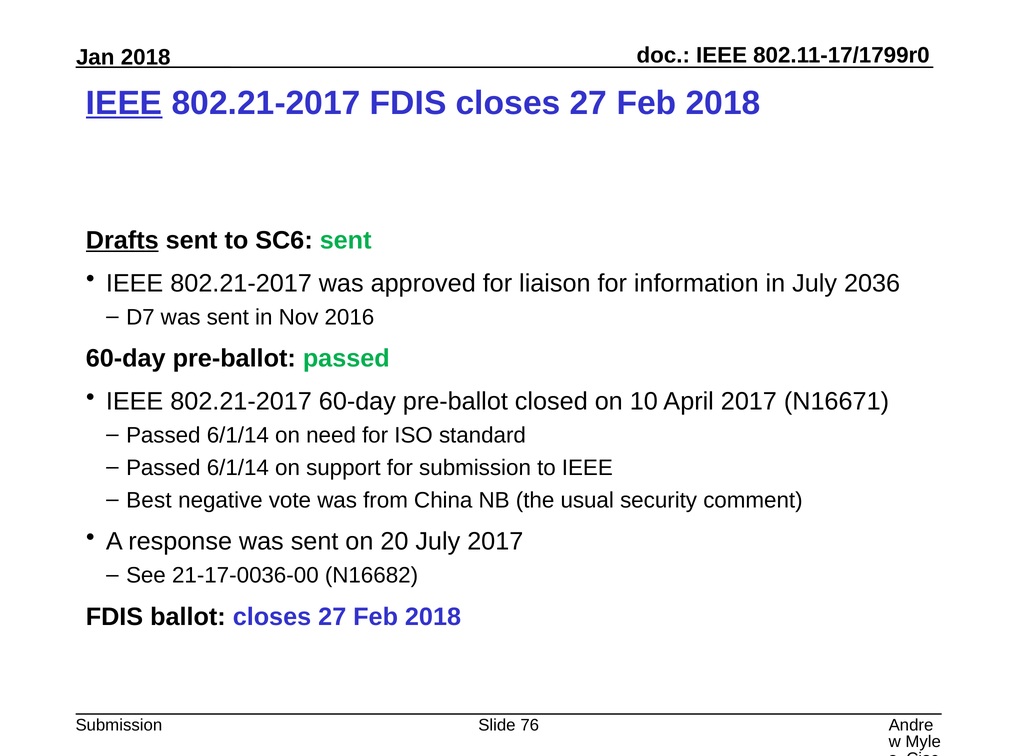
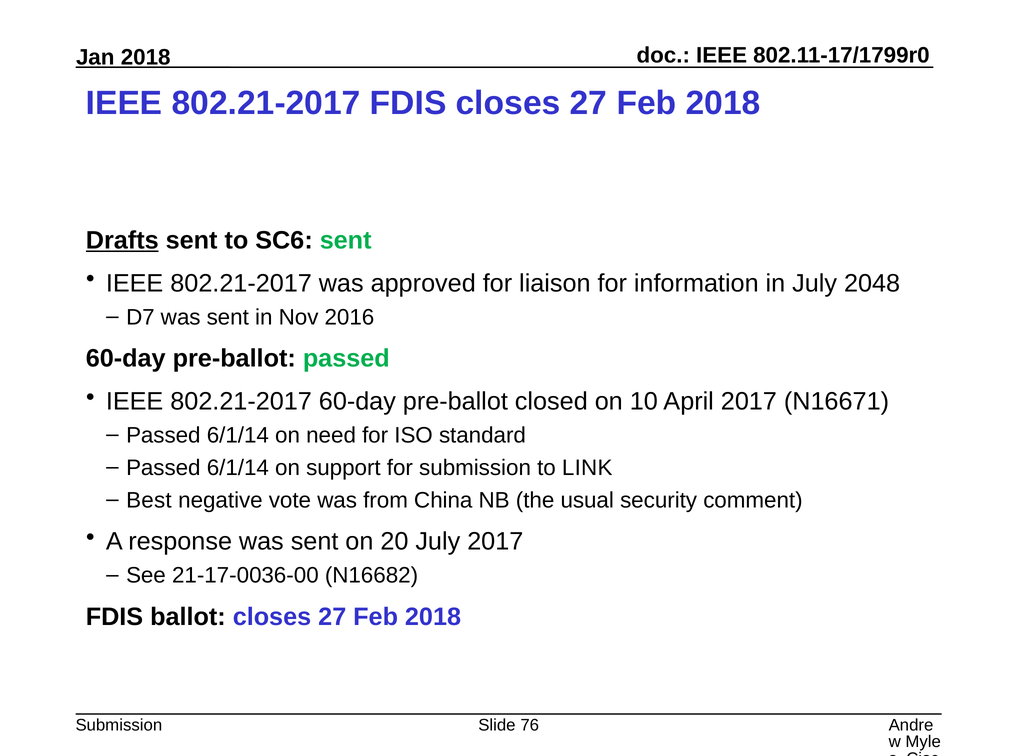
IEEE underline: present -> none (124, 103)
2036: 2036 -> 2048 (872, 283)
to IEEE: IEEE -> LINK (587, 468)
